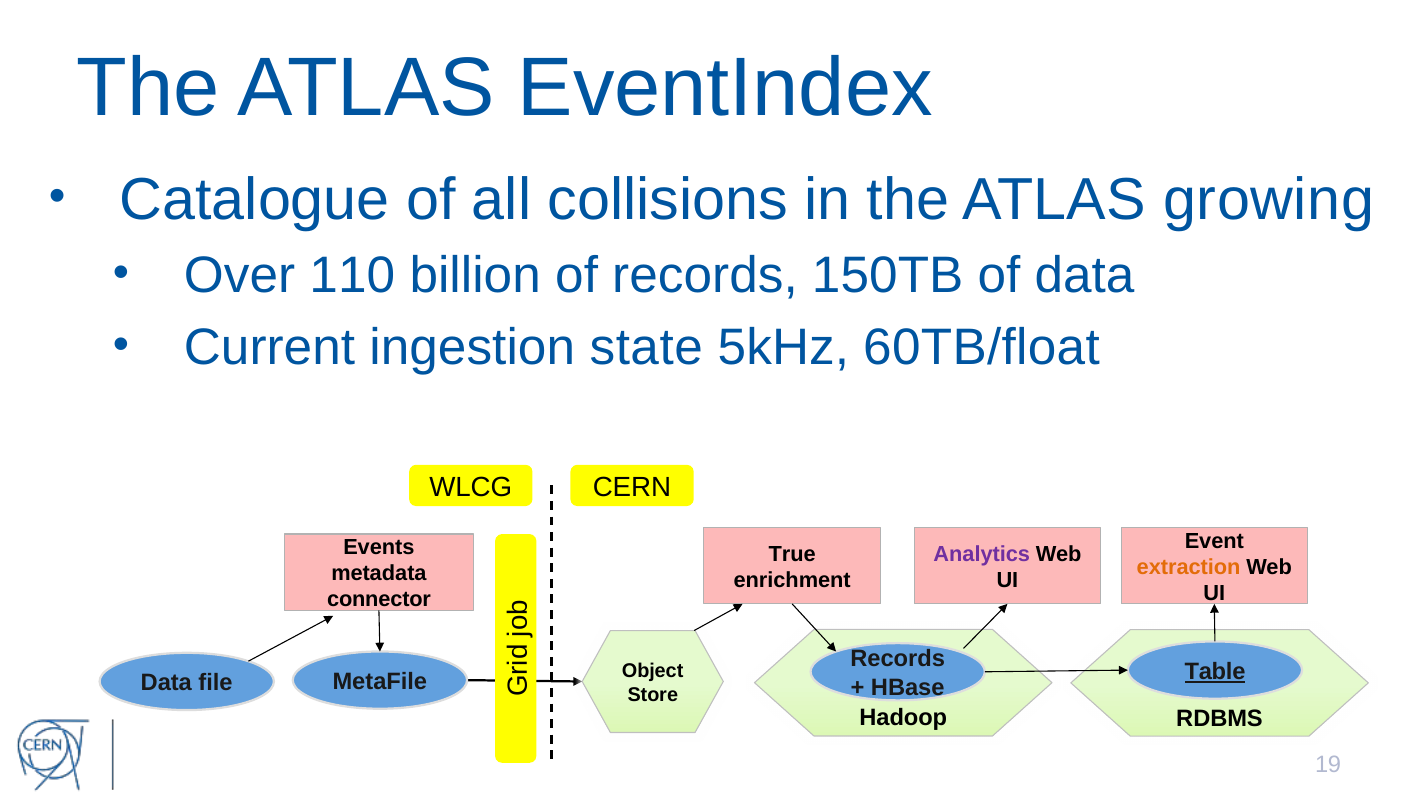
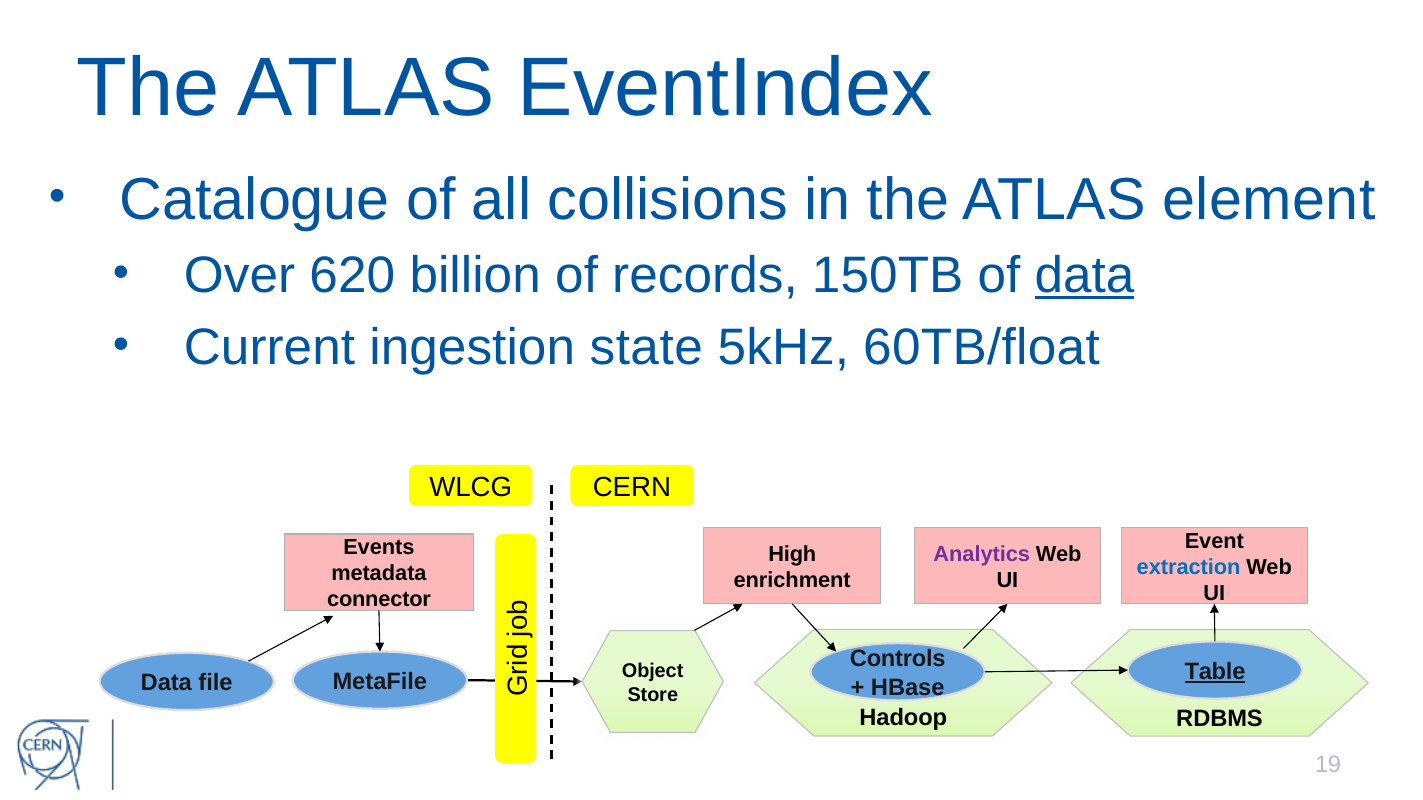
growing: growing -> element (1269, 200)
110: 110 -> 620 (352, 276)
data underline: none -> present (1085, 276)
True: True -> High (792, 555)
extraction colour: orange -> blue (1189, 568)
Records: Records -> Controls (898, 659)
